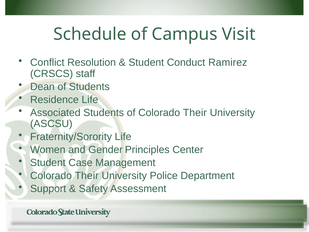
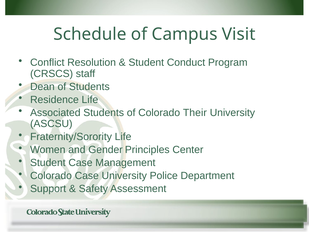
Ramirez: Ramirez -> Program (228, 63)
Their: Their -> Case (87, 176)
